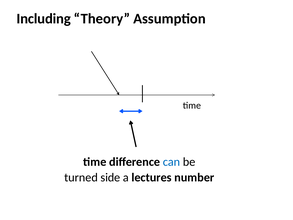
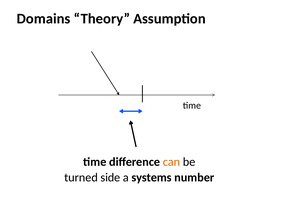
Including: Including -> Domains (44, 19)
can colour: blue -> orange (172, 162)
lectures: lectures -> systems (152, 177)
